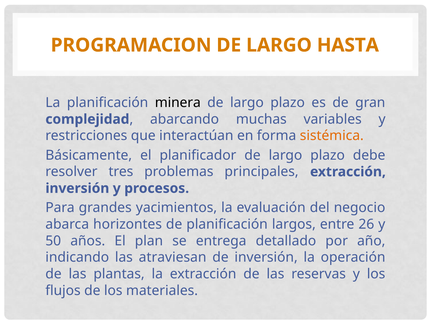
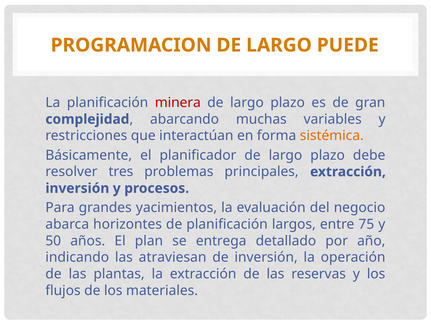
HASTA: HASTA -> PUEDE (348, 45)
minera colour: black -> red (178, 102)
26: 26 -> 75 (366, 224)
